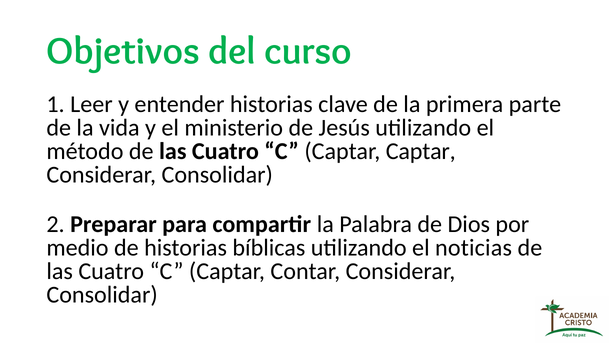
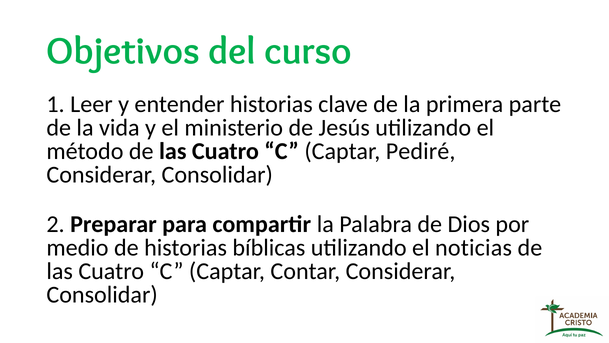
Captar Captar: Captar -> Pediré (421, 151)
